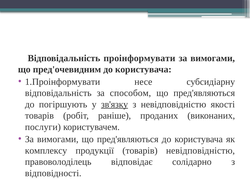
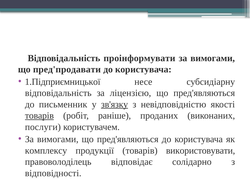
пред'очевидним: пред'очевидним -> пред'продавати (67, 69)
1.Проінформувати: 1.Проінформувати -> 1.Підприємницької (63, 82)
способом: способом -> ліцензією (130, 93)
погіршують: погіршують -> письменник (63, 104)
товарів underline: none -> present (39, 115)
товарів невідповідністю: невідповідністю -> використовувати (201, 150)
